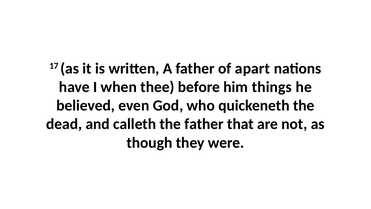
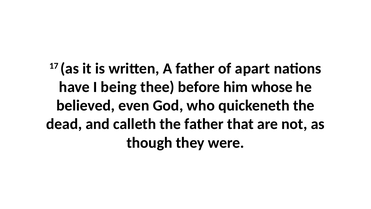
when: when -> being (119, 87)
things: things -> whose (272, 87)
